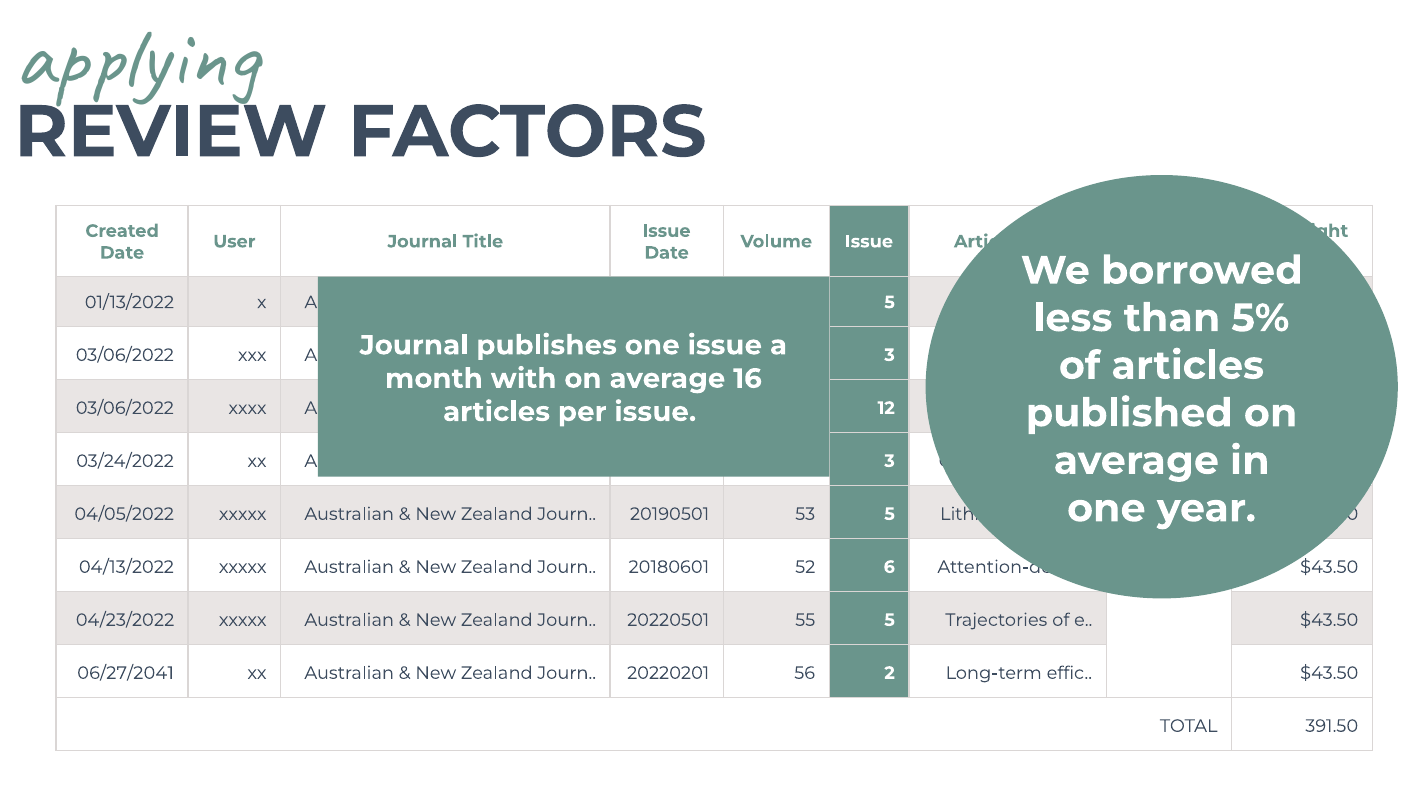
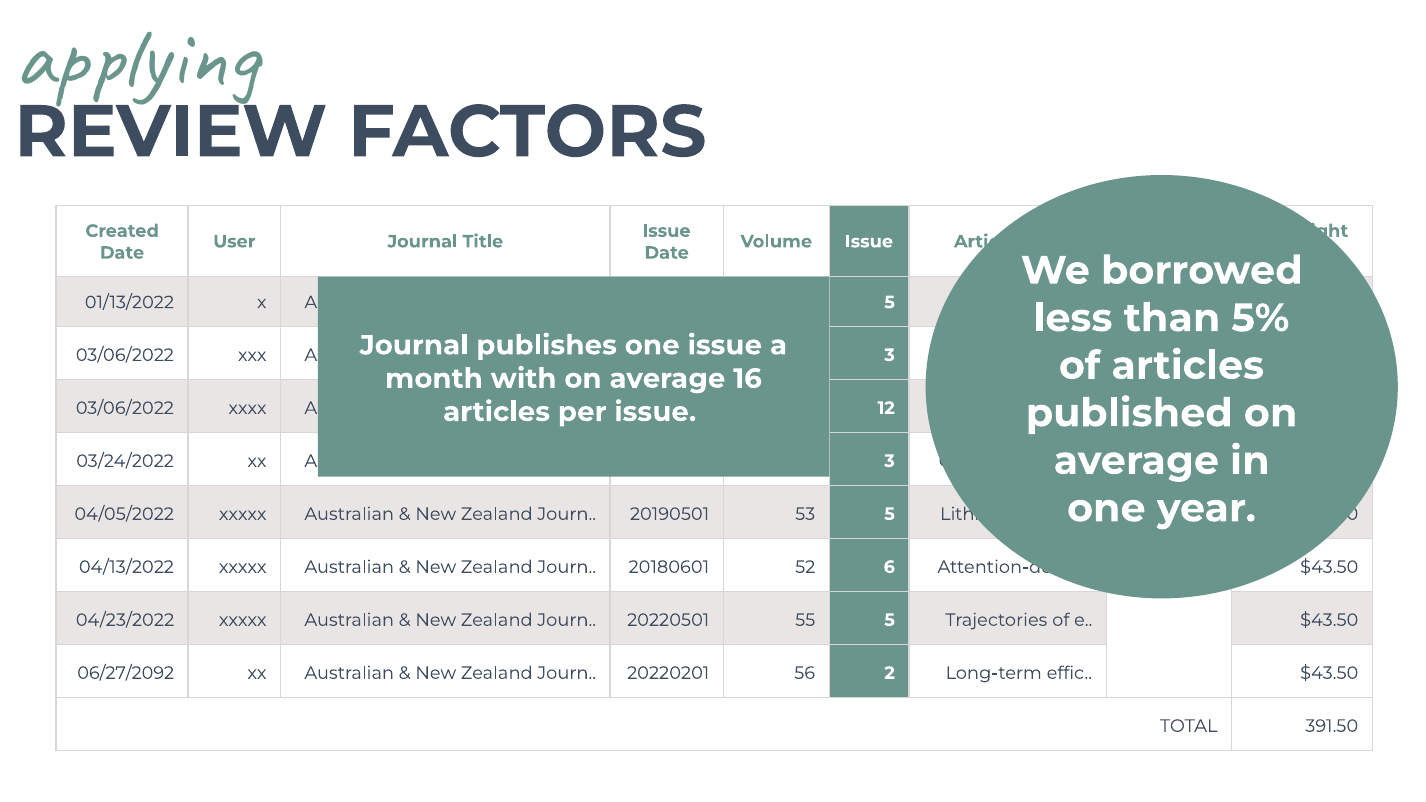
06/27/2041: 06/27/2041 -> 06/27/2092 (126, 673)
